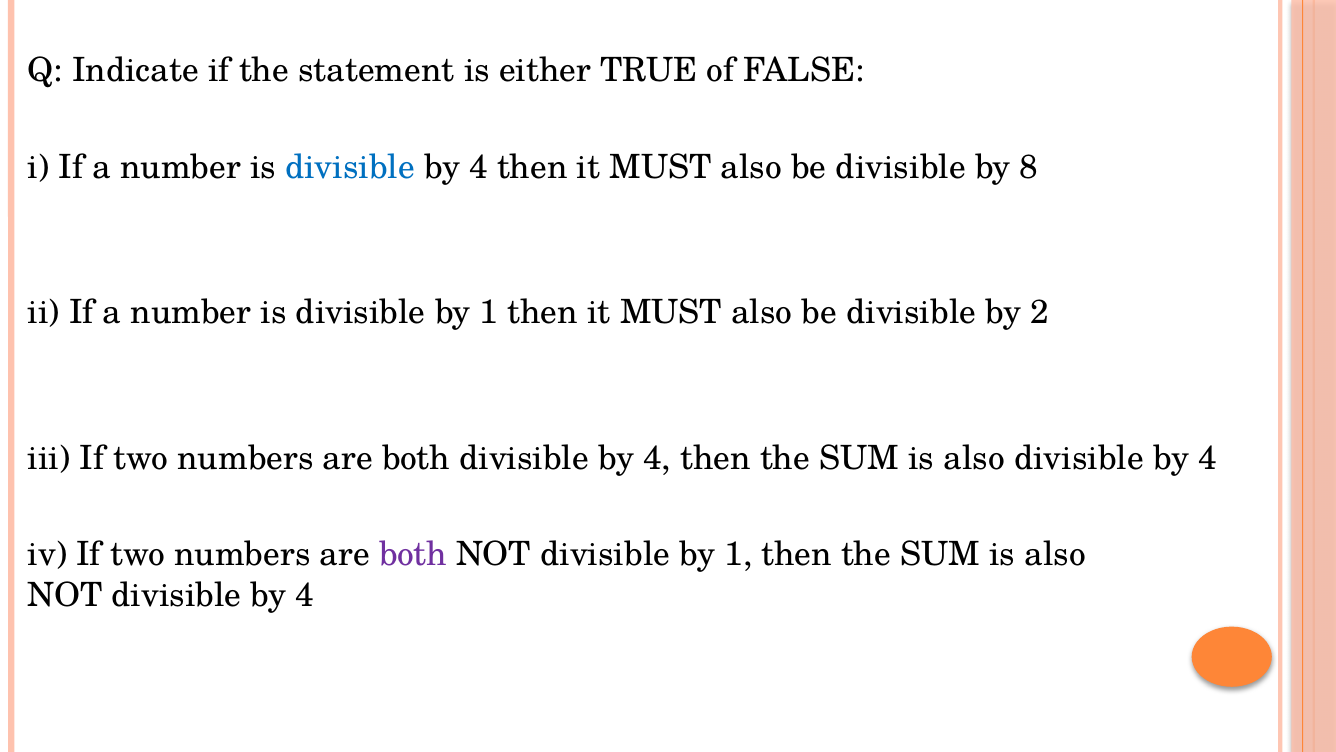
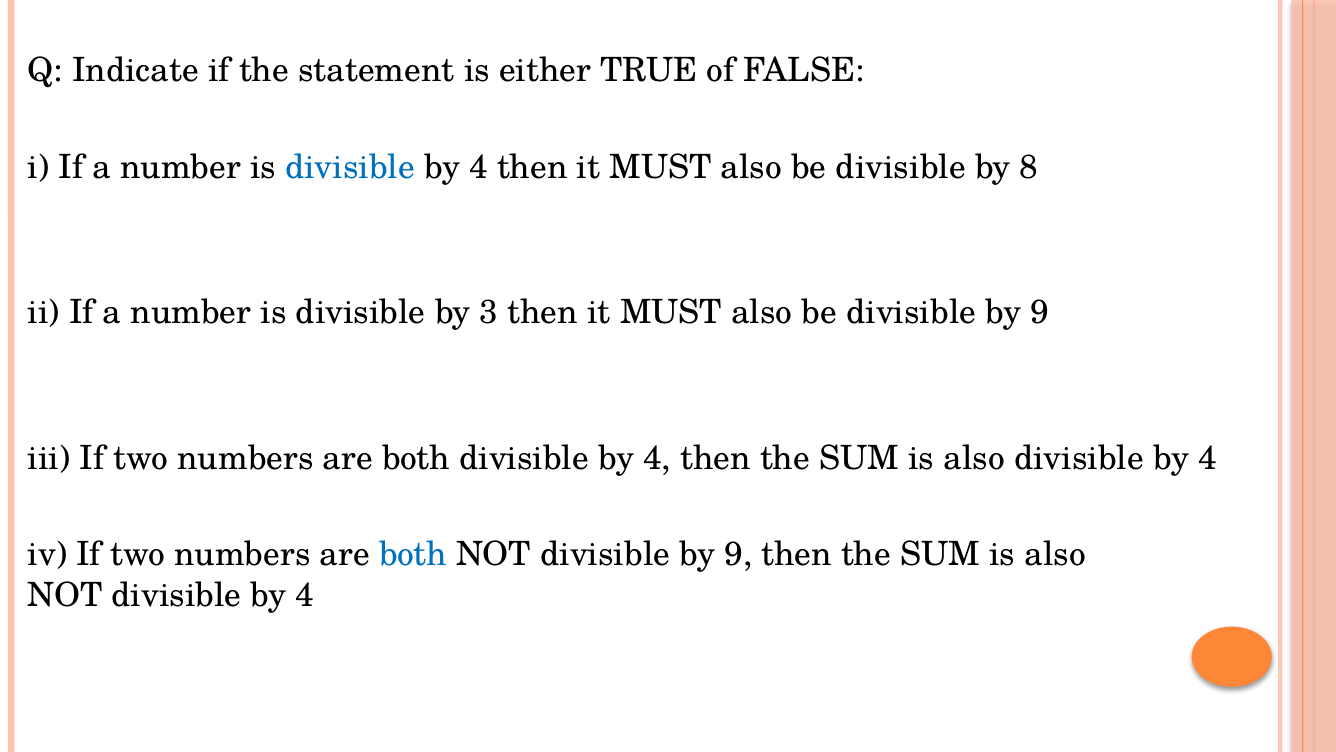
is divisible by 1: 1 -> 3 (489, 312)
be divisible by 2: 2 -> 9 (1040, 312)
both colour: purple -> blue (413, 555)
NOT divisible by 1: 1 -> 9 (738, 555)
